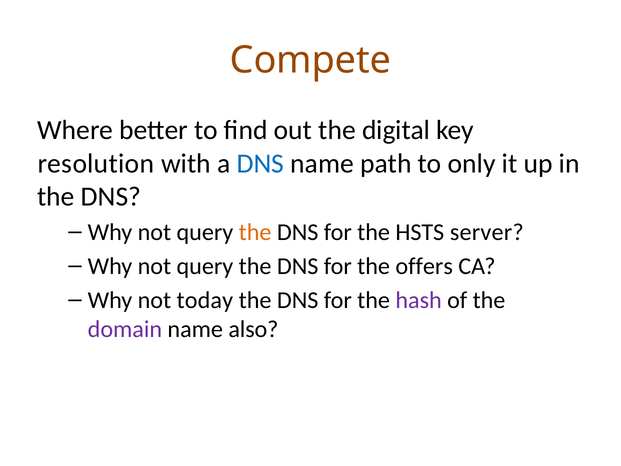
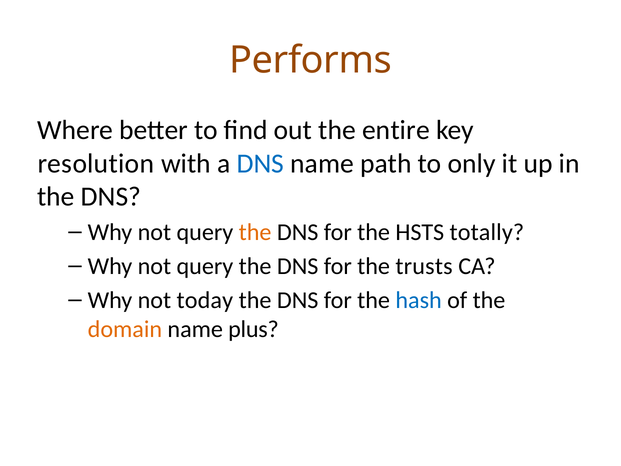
Compete: Compete -> Performs (311, 60)
digital: digital -> entire (396, 130)
server: server -> totally (487, 232)
offers: offers -> trusts (424, 266)
hash colour: purple -> blue (419, 300)
domain colour: purple -> orange (125, 329)
also: also -> plus (253, 329)
